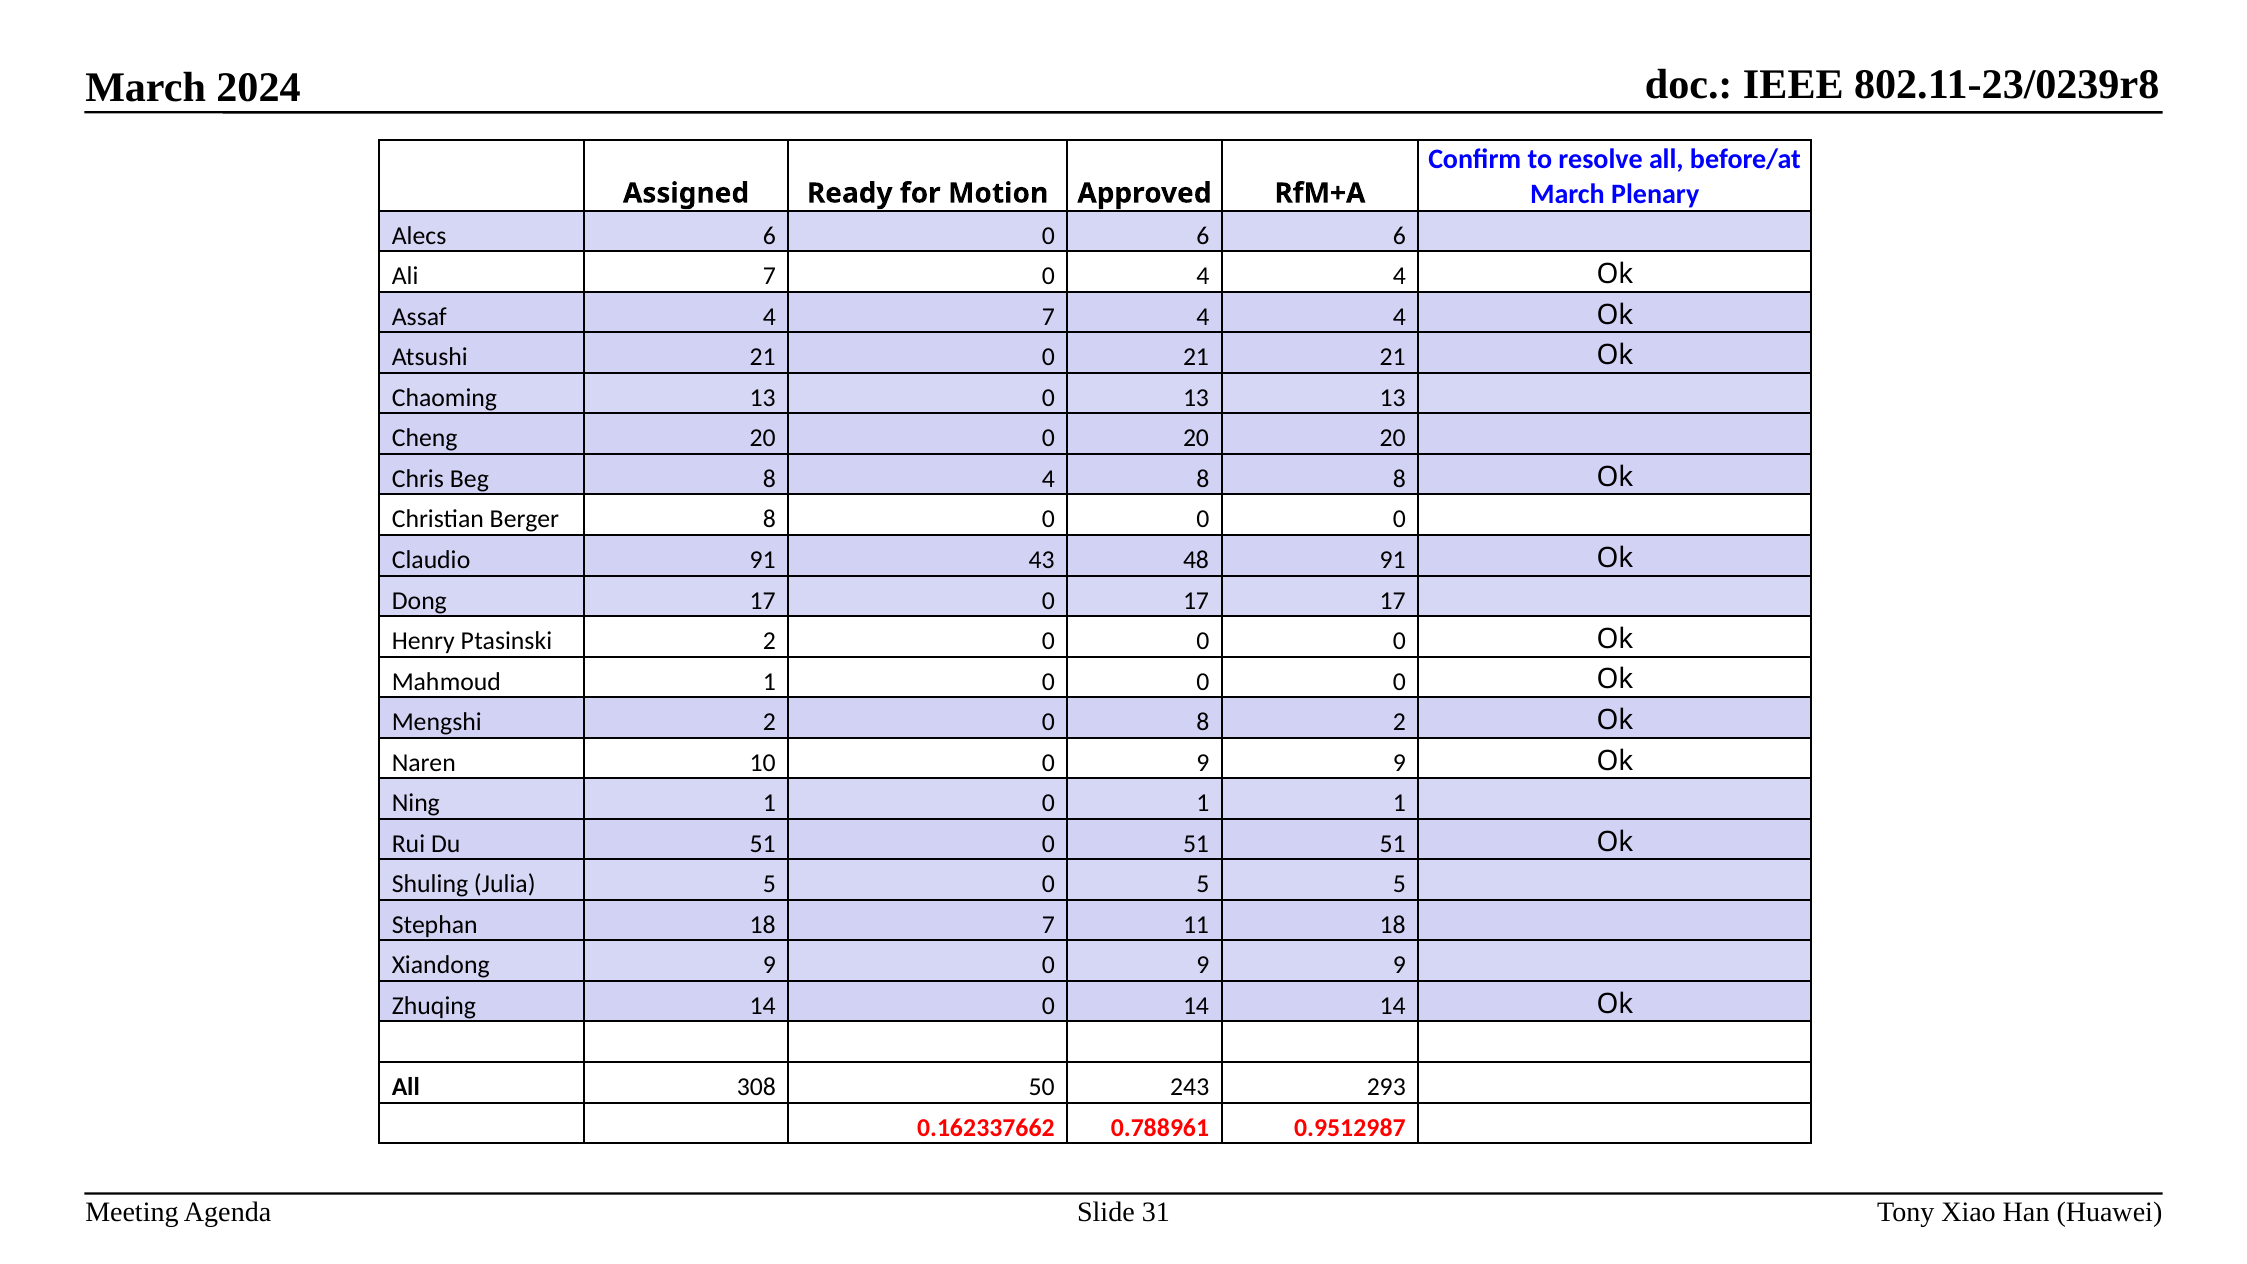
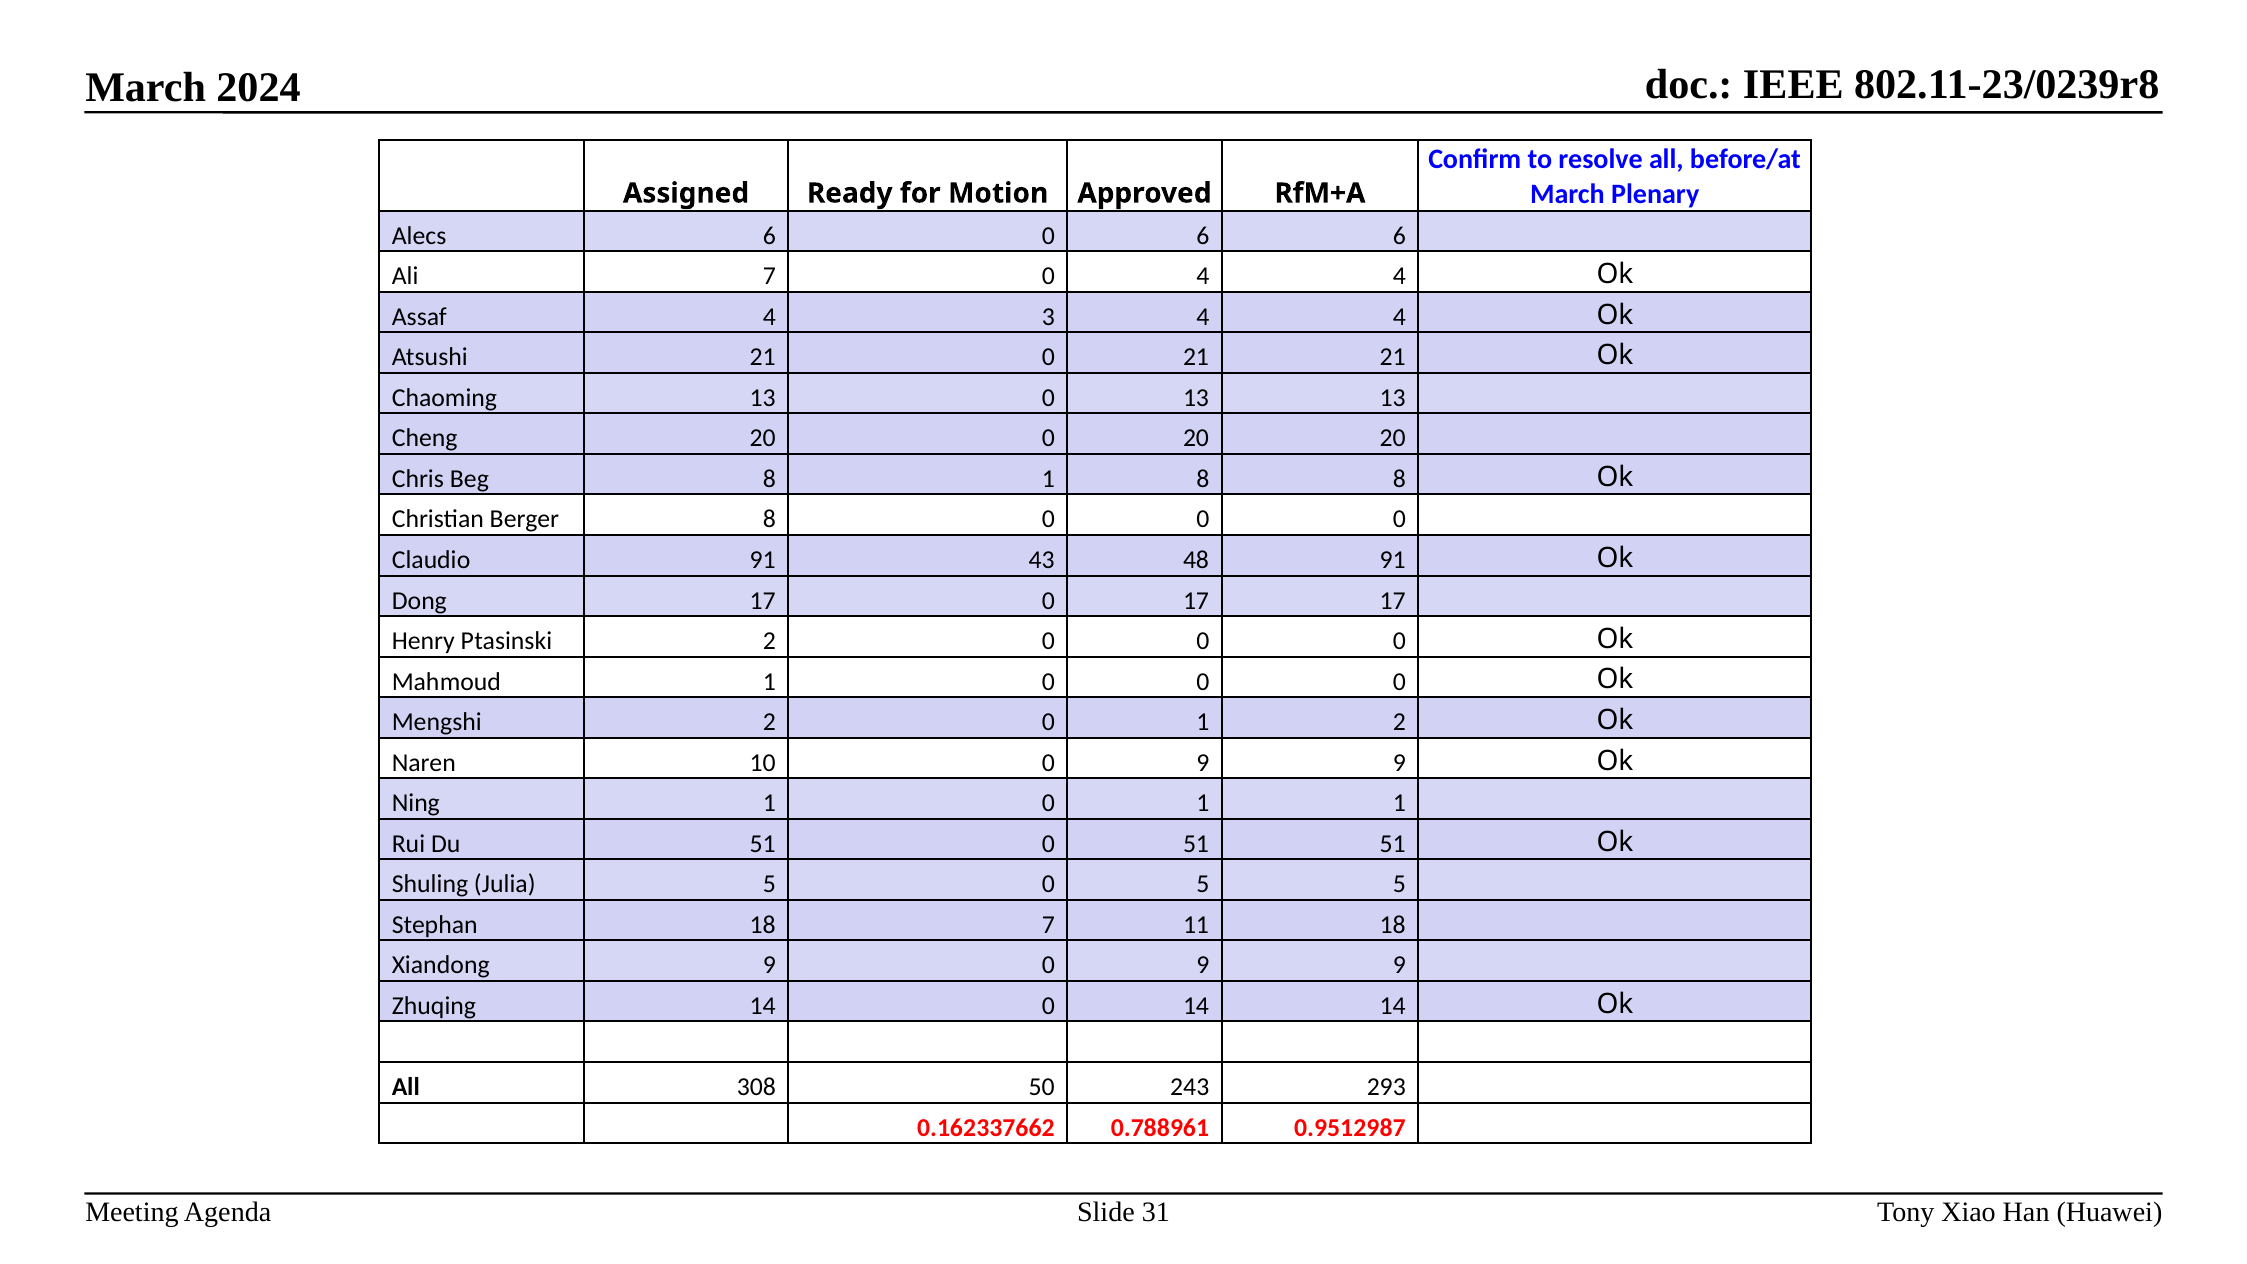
4 7: 7 -> 3 (1048, 317)
8 4: 4 -> 1 (1048, 479)
2 0 8: 8 -> 1 (1203, 722)
